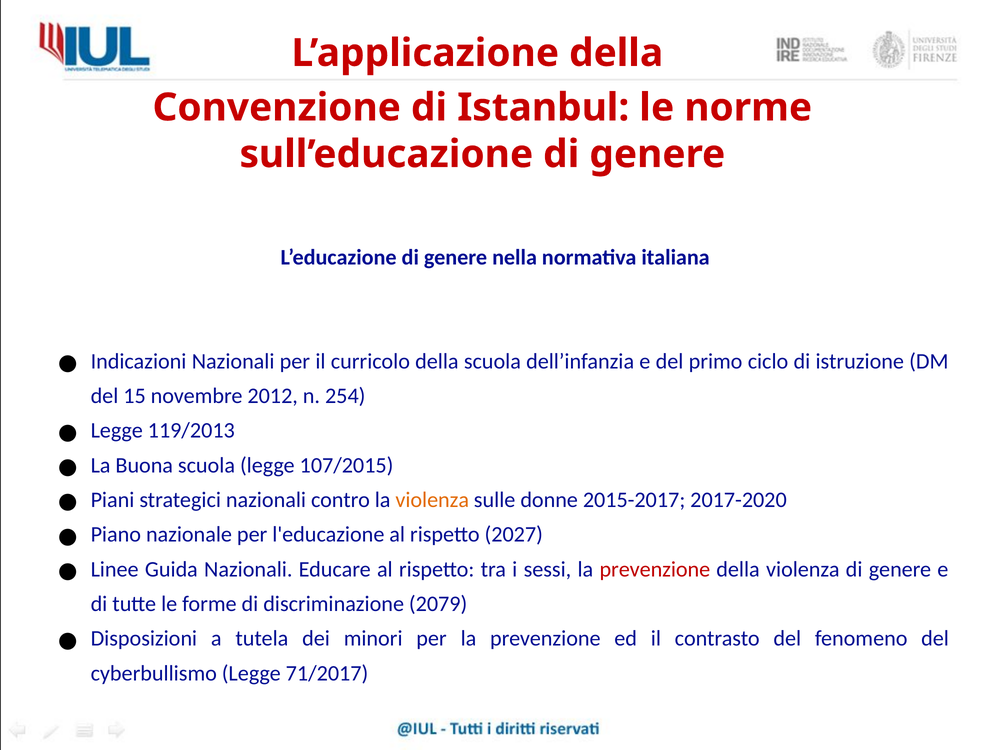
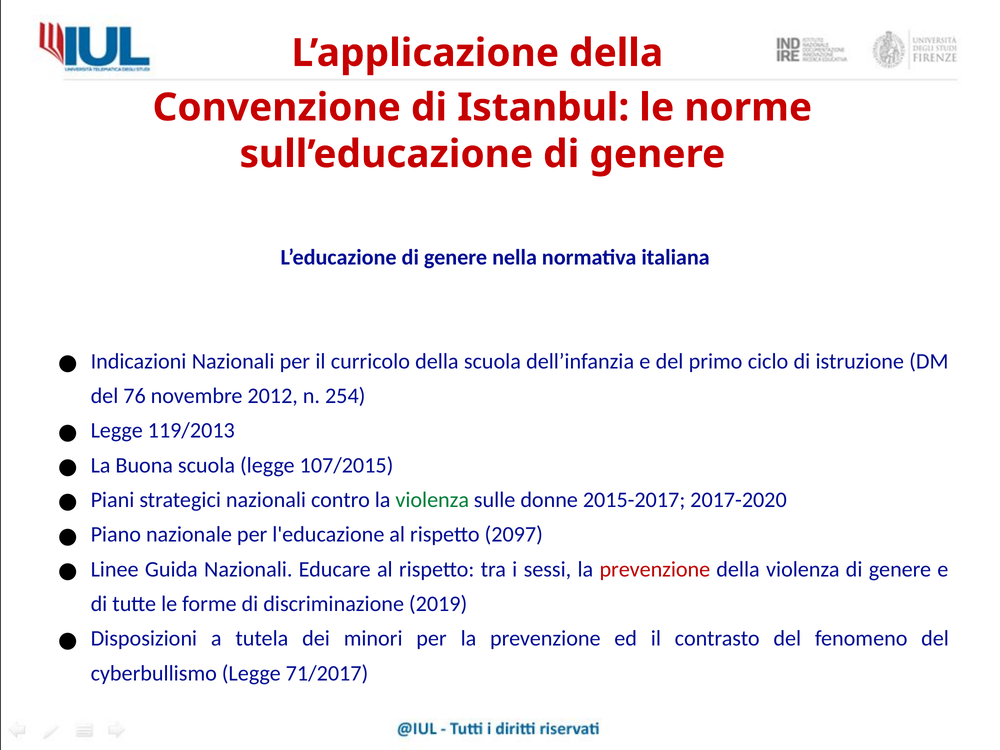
15: 15 -> 76 (135, 396)
violenza colour: orange -> green (432, 500)
2027: 2027 -> 2097 (514, 535)
2079: 2079 -> 2019 (438, 604)
